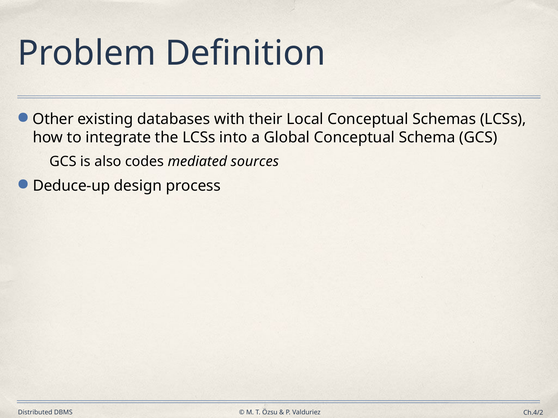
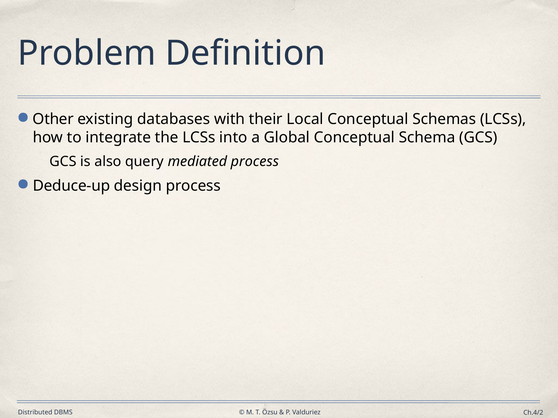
codes: codes -> query (144, 162)
mediated sources: sources -> process (255, 162)
